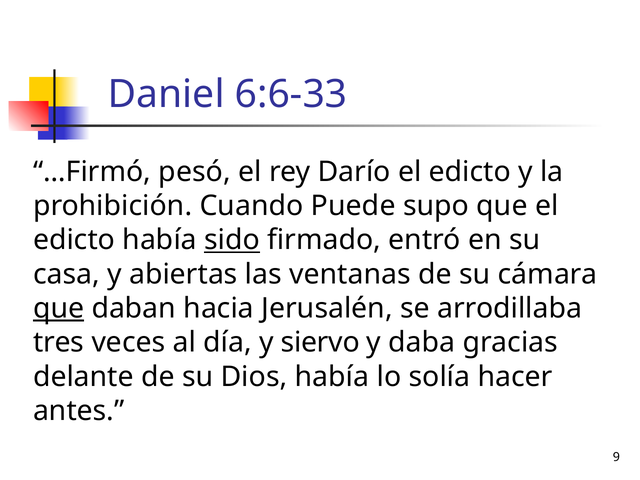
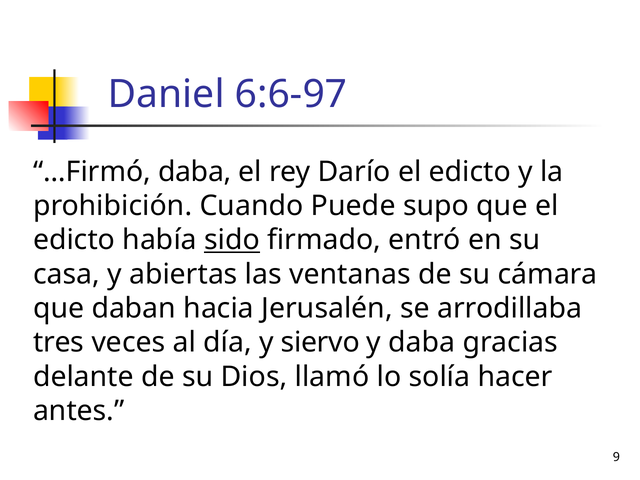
6:6-33: 6:6-33 -> 6:6-97 (291, 94)
…Firmó pesó: pesó -> daba (195, 172)
que underline: present -> none (59, 308)
Dios había: había -> llamó (332, 377)
